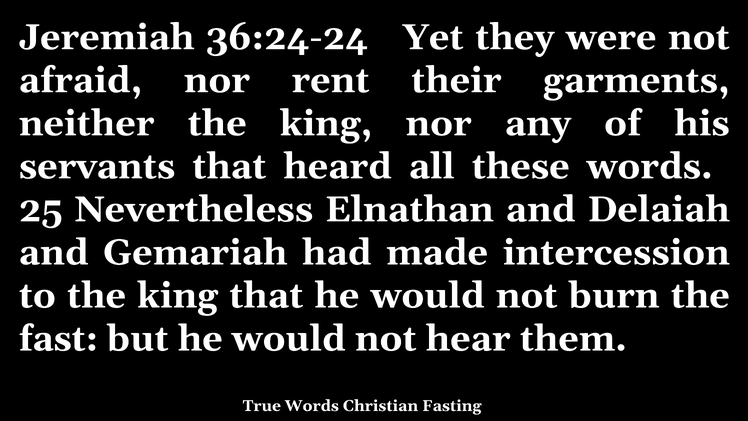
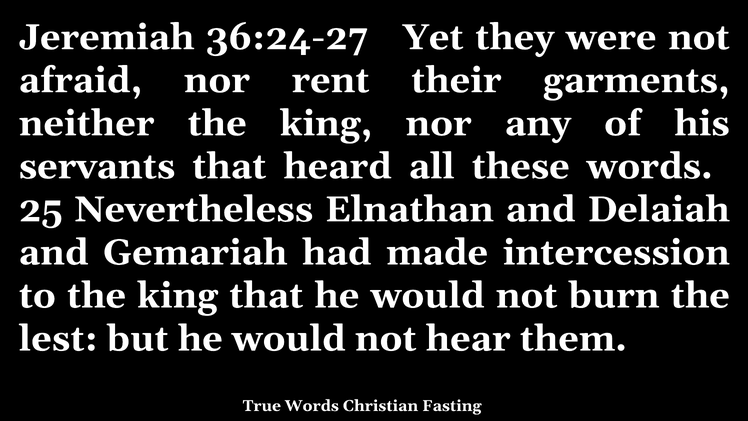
36:24-24: 36:24-24 -> 36:24-27 (287, 37)
fast: fast -> lest (58, 338)
